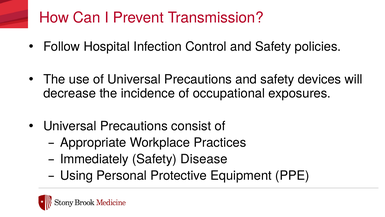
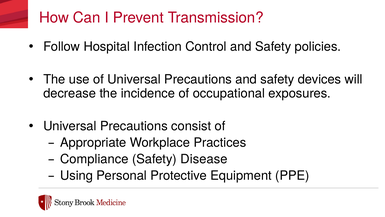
Immediately: Immediately -> Compliance (94, 159)
